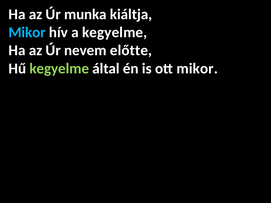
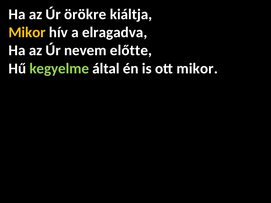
munka: munka -> örökre (85, 14)
Mikor colour: light blue -> yellow (27, 32)
a kegyelme: kegyelme -> elragadva (115, 32)
